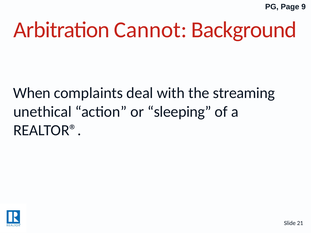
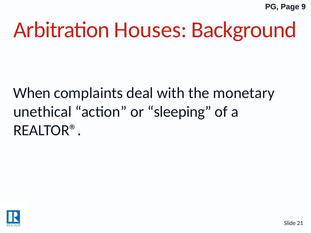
Cannot: Cannot -> Houses (150, 30)
streaming: streaming -> monetary (244, 93)
